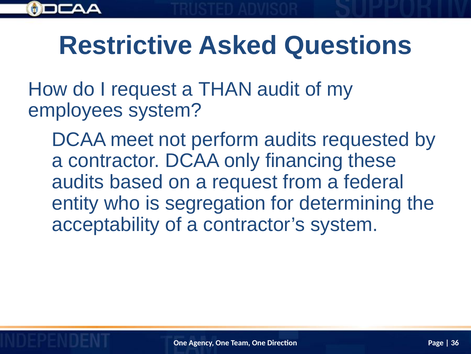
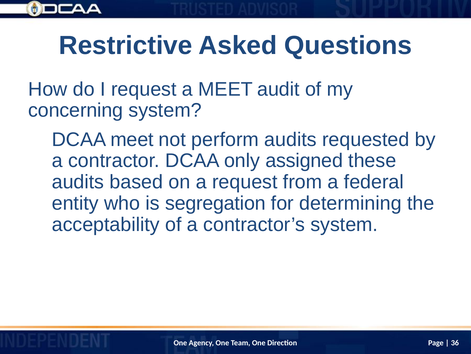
a THAN: THAN -> MEET (226, 89)
employees: employees -> concerning (76, 110)
financing: financing -> assigned (304, 160)
